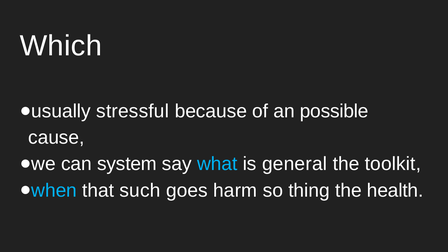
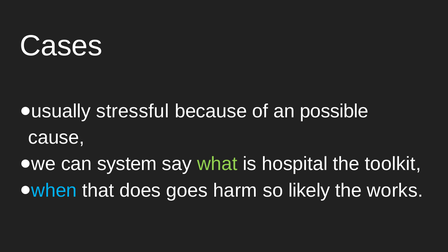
Which: Which -> Cases (61, 46)
what colour: light blue -> light green (217, 164)
general: general -> hospital (295, 164)
such: such -> does (140, 190)
thing: thing -> likely (309, 190)
health: health -> works (395, 190)
